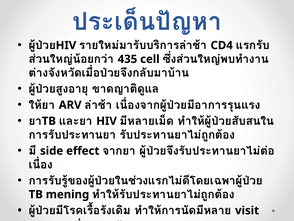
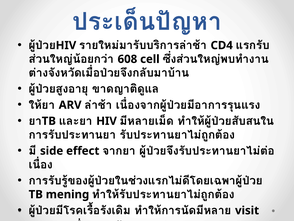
435: 435 -> 608 (127, 59)
